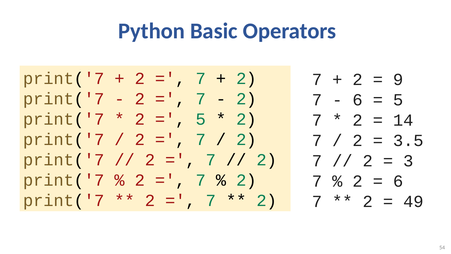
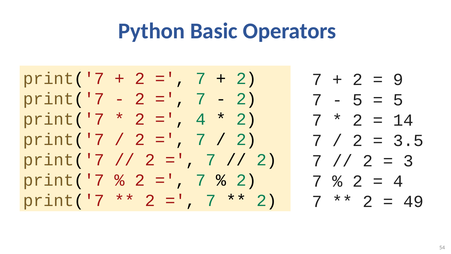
6: 6 -> 5 (358, 100)
5: 5 -> 4 (201, 119)
6: 6 -> 4 (398, 181)
